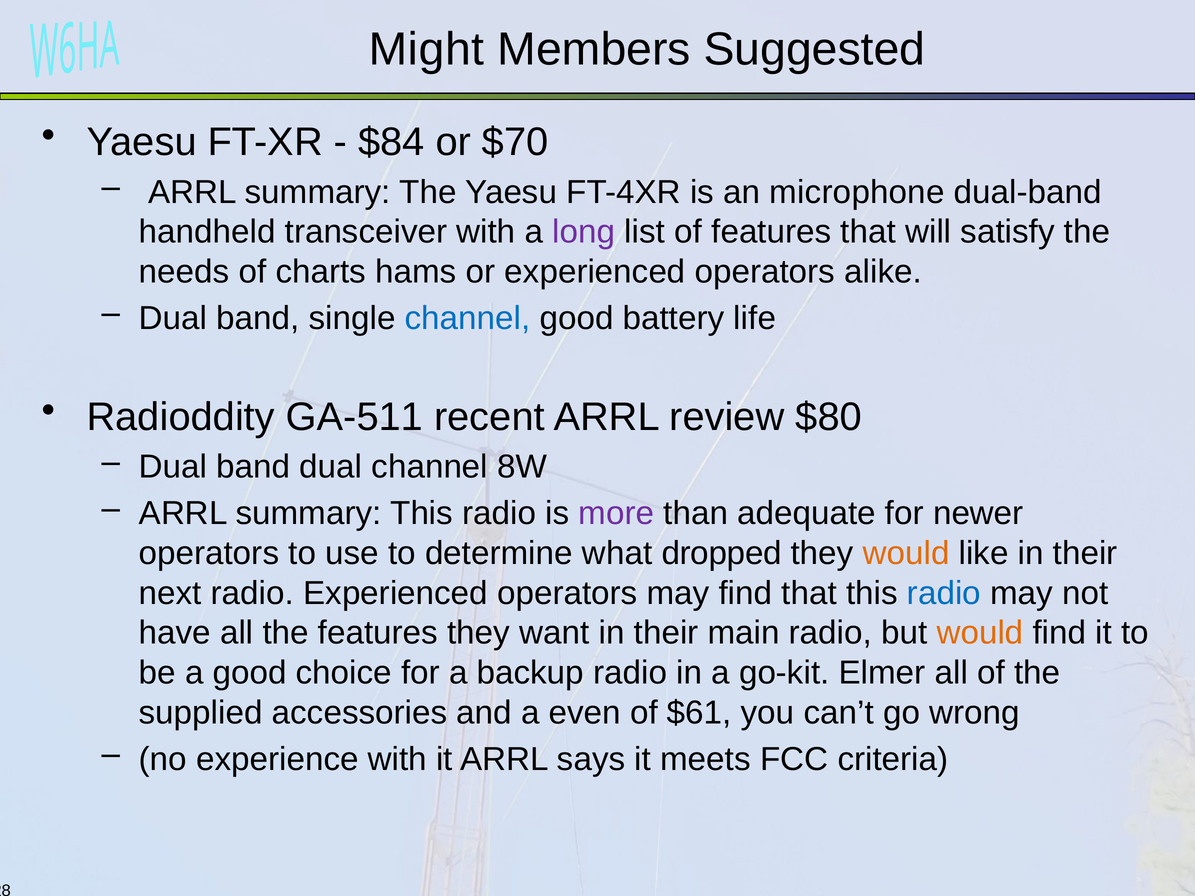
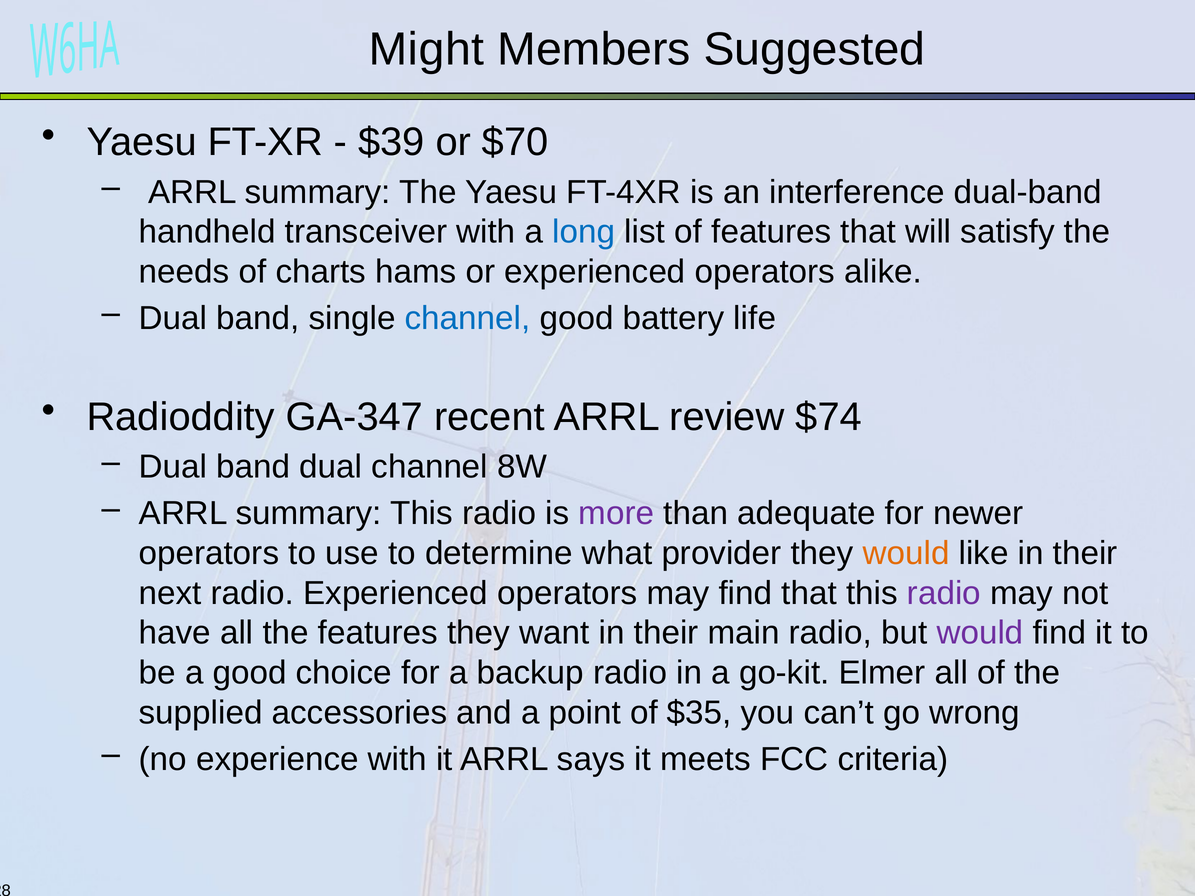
$84: $84 -> $39 (391, 142)
microphone: microphone -> interference (857, 192)
long colour: purple -> blue (584, 232)
GA-511: GA-511 -> GA-347 (354, 417)
$80: $80 -> $74 (829, 417)
dropped: dropped -> provider (721, 553)
radio colour: blue -> purple (944, 593)
would colour: orange -> purple (980, 633)
even: even -> point (585, 713)
$61: $61 -> $35 (699, 713)
